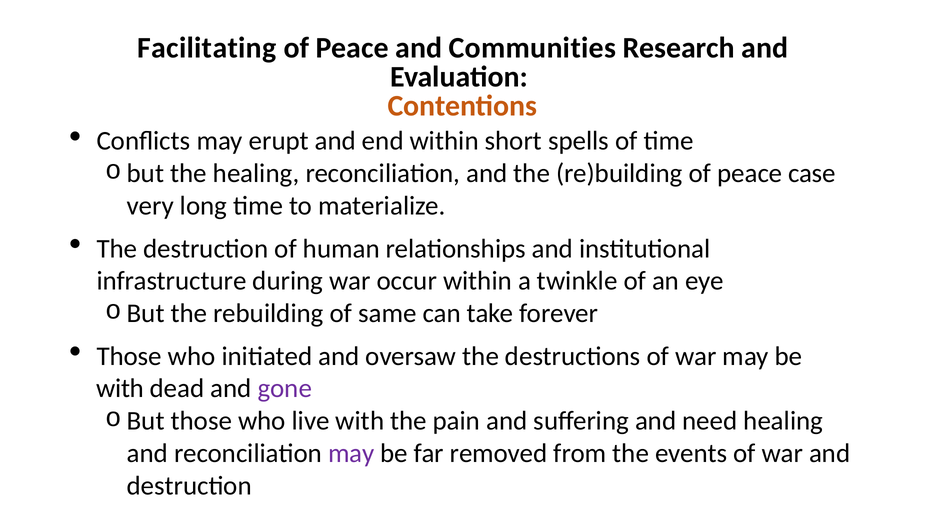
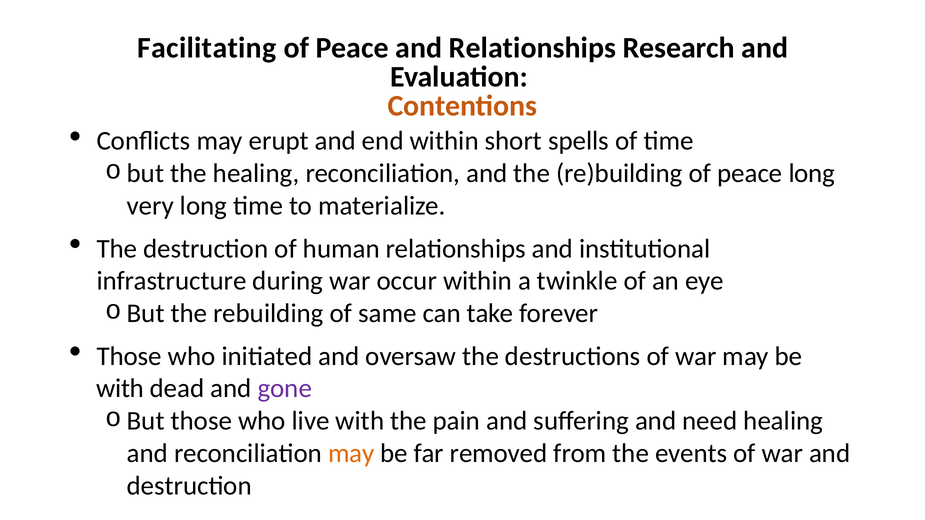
and Communities: Communities -> Relationships (533, 48)
peace case: case -> long (812, 174)
may colour: purple -> orange (351, 454)
